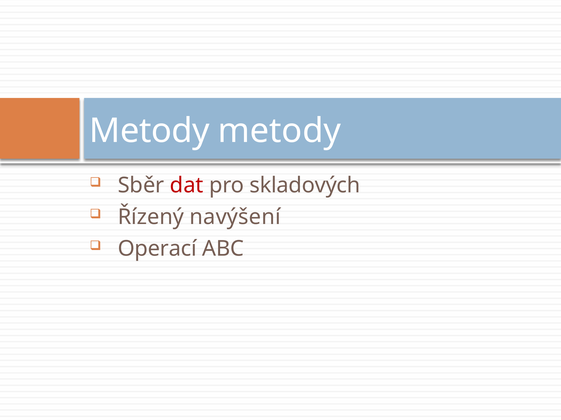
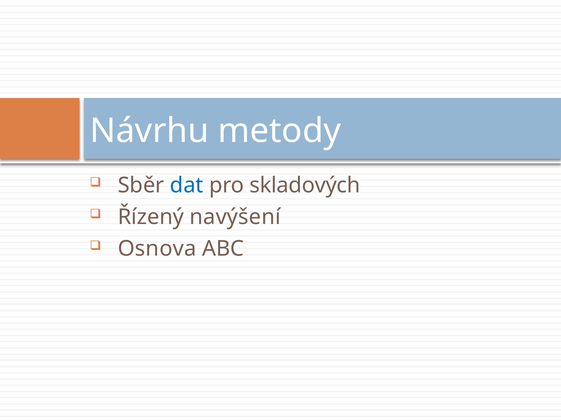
Metody: Metody -> Návrhu (149, 131)
dat colour: red -> blue (187, 186)
Operací: Operací -> Osnova (157, 249)
